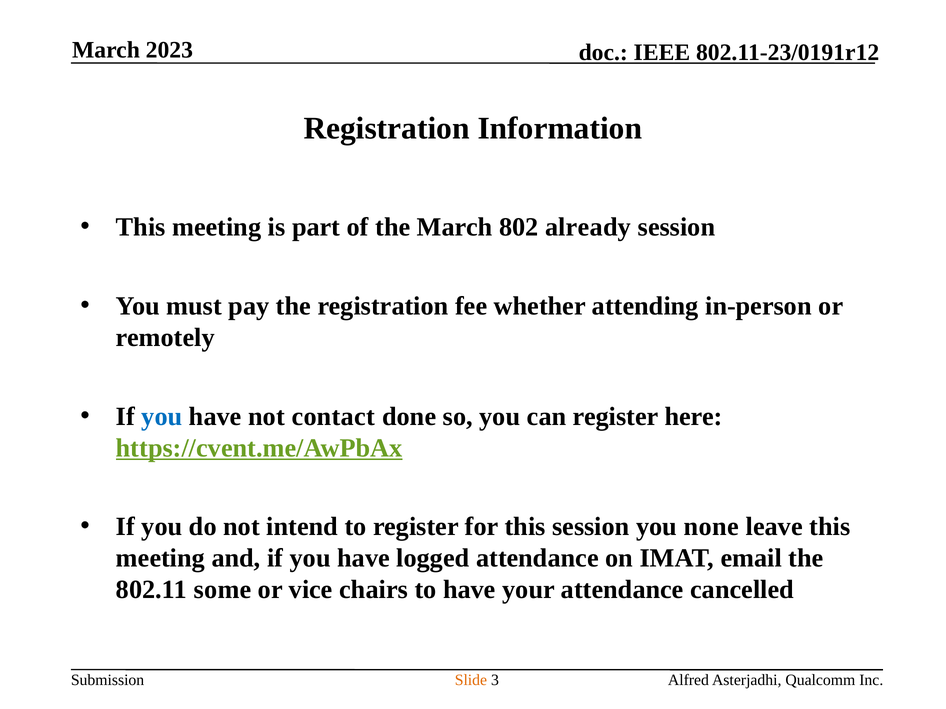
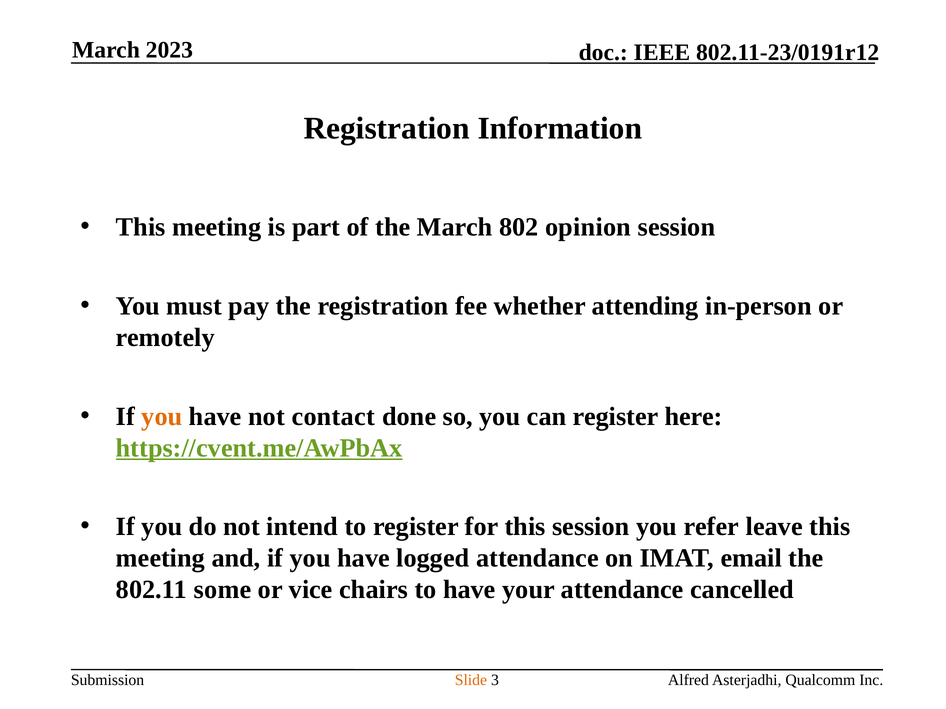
already: already -> opinion (588, 227)
you colour: blue -> orange (162, 417)
none: none -> refer (711, 527)
